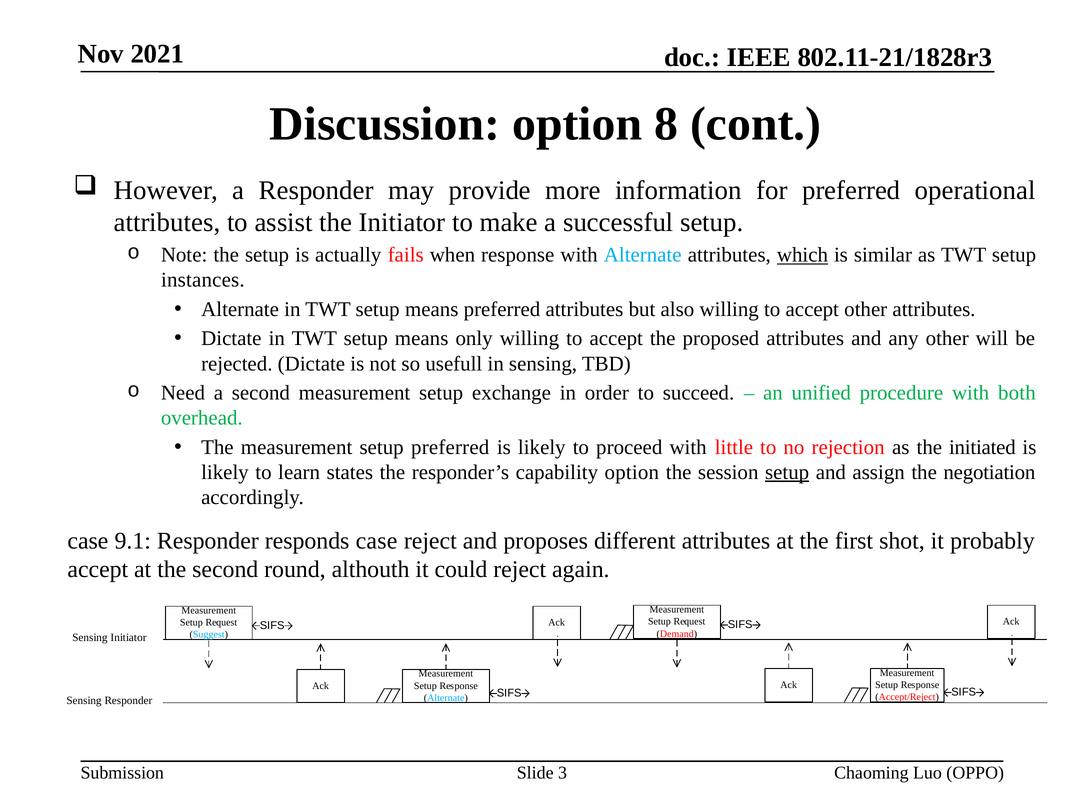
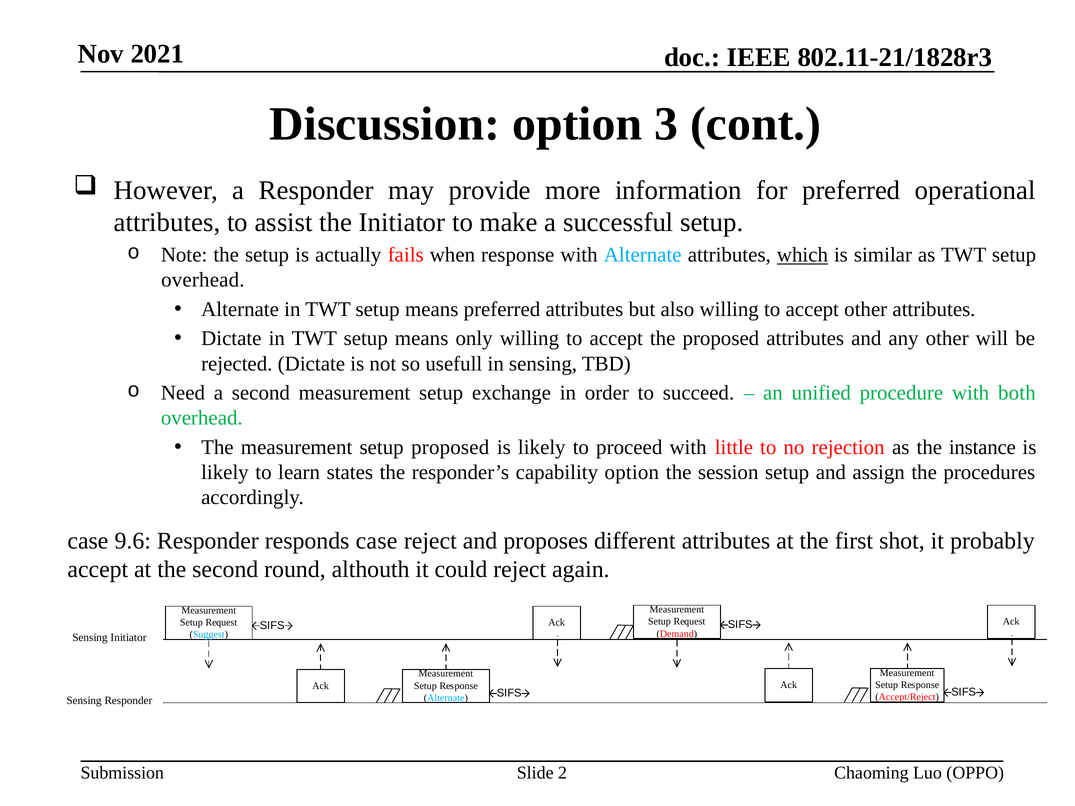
8: 8 -> 3 (666, 124)
instances: instances -> overhead (203, 280)
setup preferred: preferred -> proposed (450, 447)
initiated: initiated -> instance (982, 447)
setup underline: present -> none (787, 473)
negotiation: negotiation -> procedures (989, 473)
9.1: 9.1 -> 9.6 (133, 541)
3: 3 -> 2 (563, 773)
